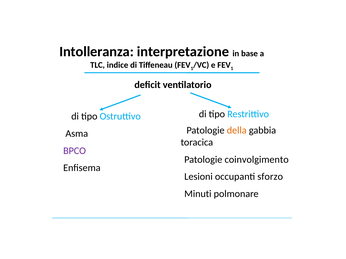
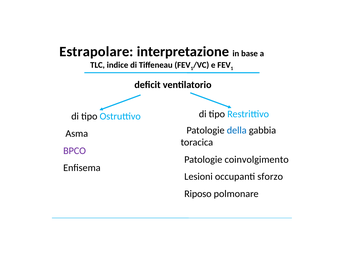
Intolleranza: Intolleranza -> Estrapolare (96, 52)
della colour: orange -> blue (237, 131)
Minuti: Minuti -> Riposo (198, 194)
